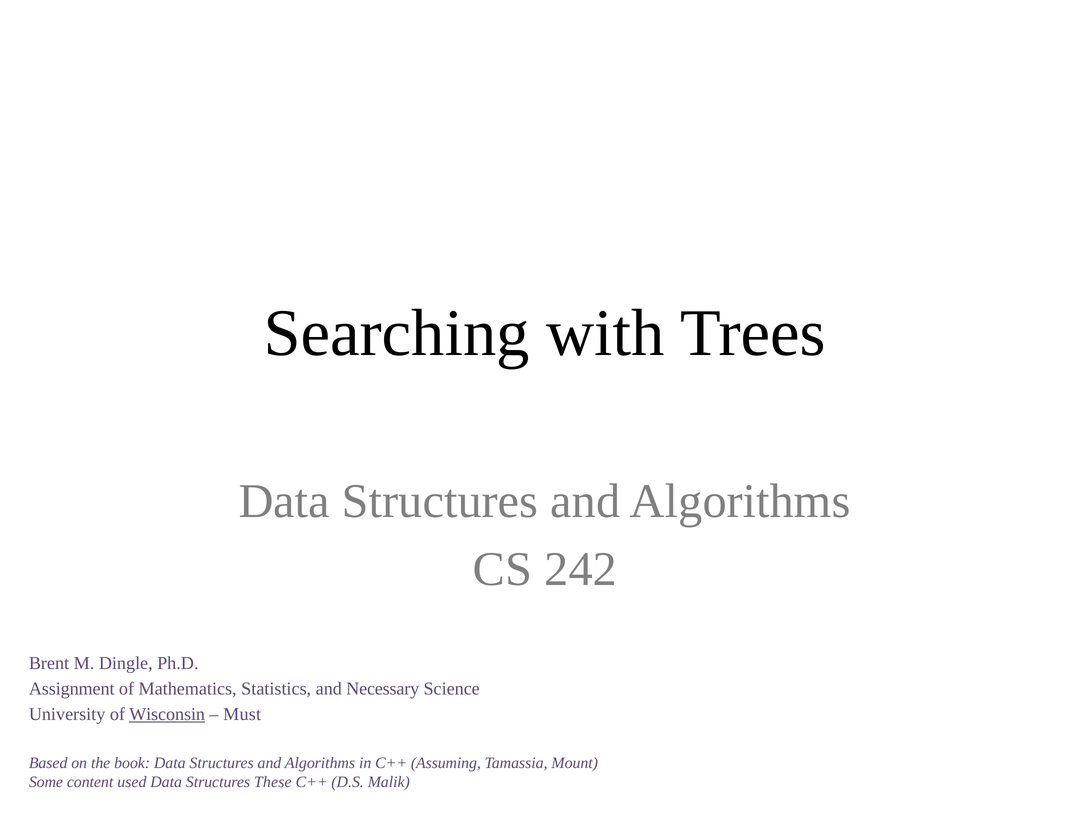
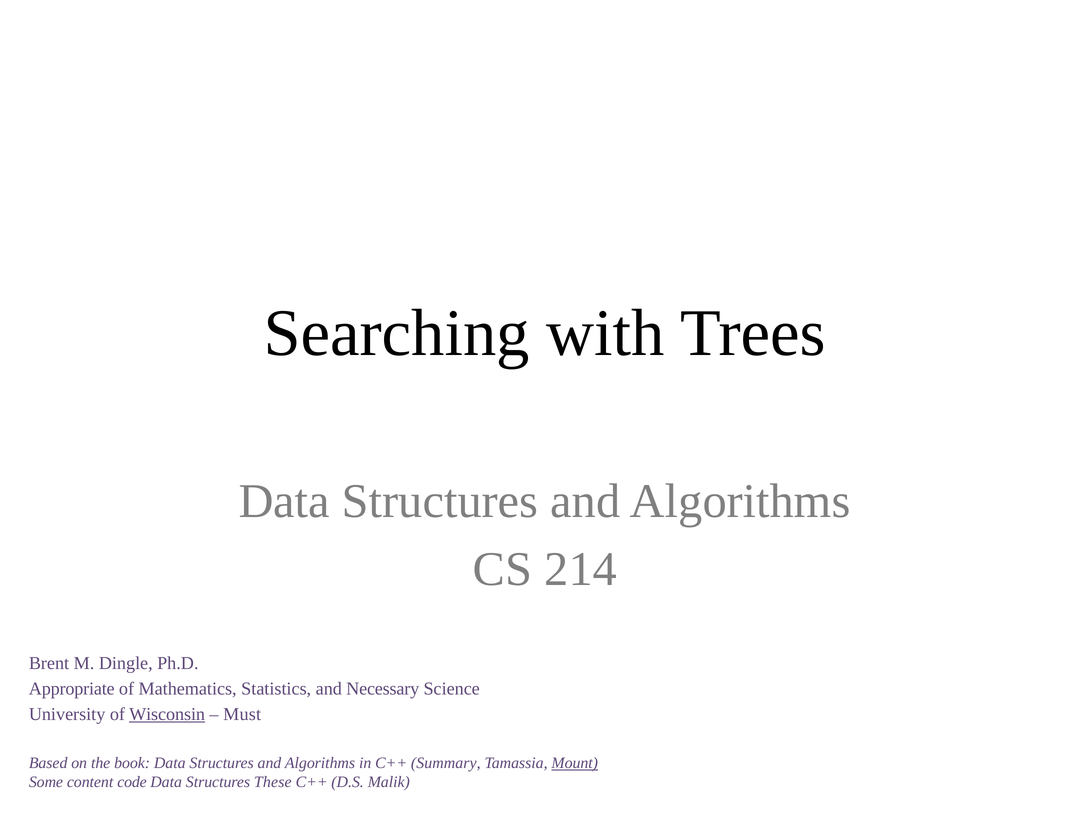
242: 242 -> 214 (581, 569)
Assignment: Assignment -> Appropriate (72, 688)
Assuming: Assuming -> Summary (446, 763)
Mount underline: none -> present (575, 763)
used: used -> code (132, 782)
